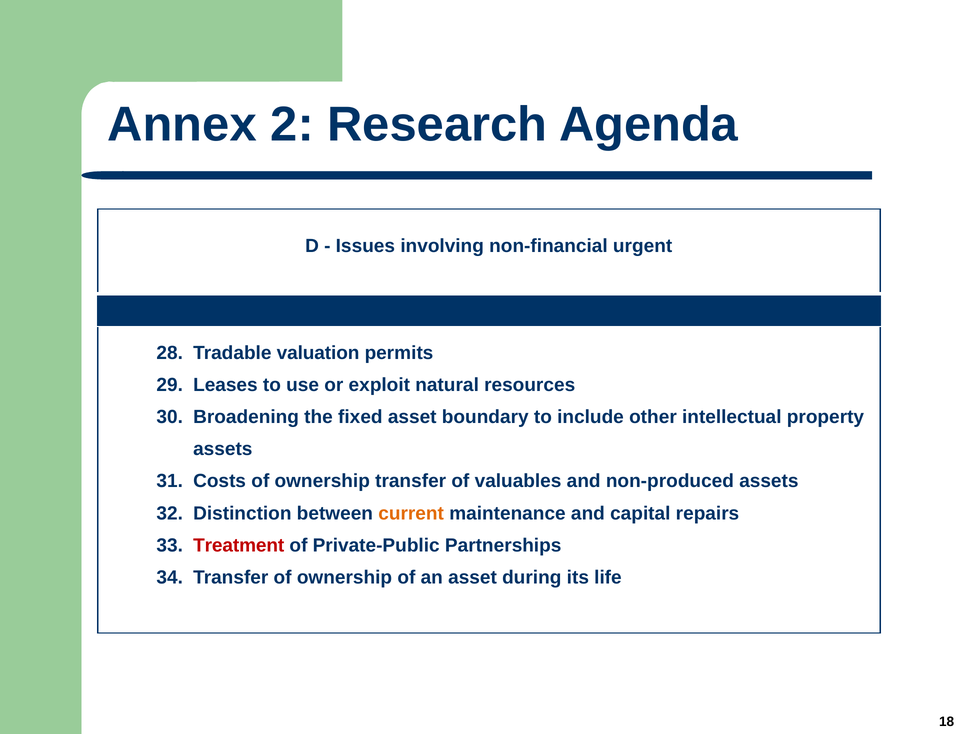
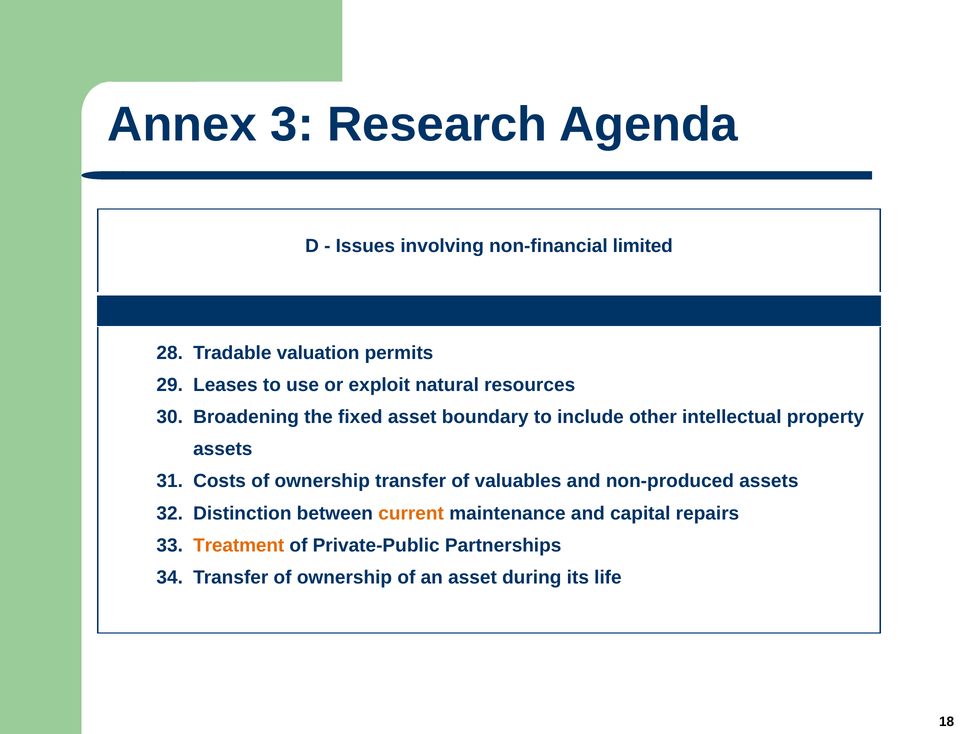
2: 2 -> 3 (292, 125)
urgent: urgent -> limited (643, 246)
Treatment colour: red -> orange (239, 545)
